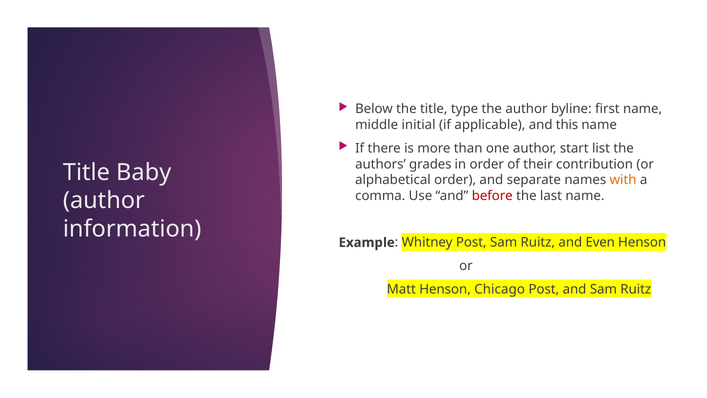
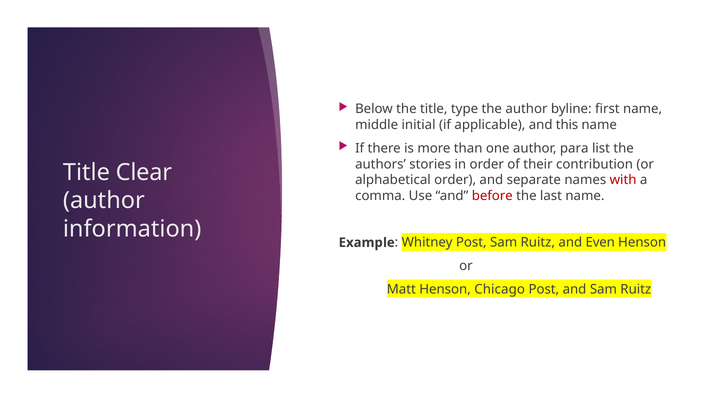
start: start -> para (574, 148)
grades: grades -> stories (430, 164)
Baby: Baby -> Clear (144, 172)
with colour: orange -> red (623, 180)
